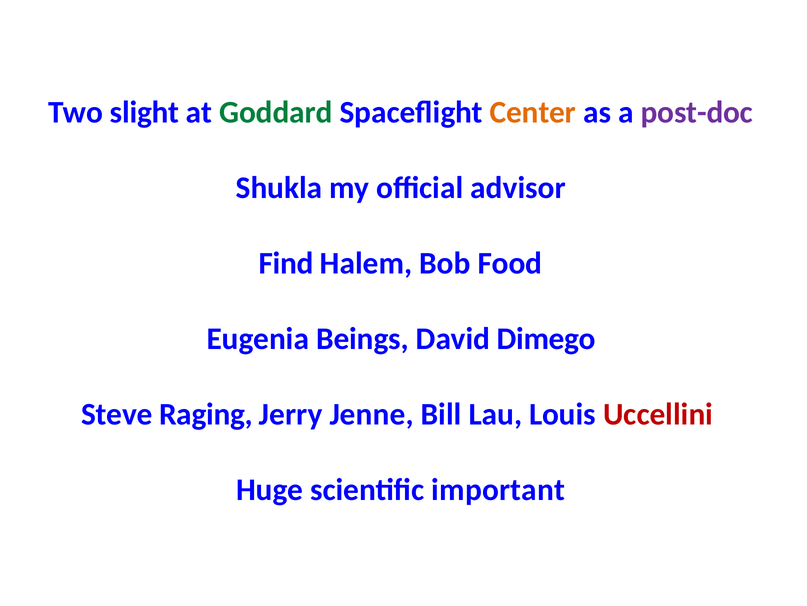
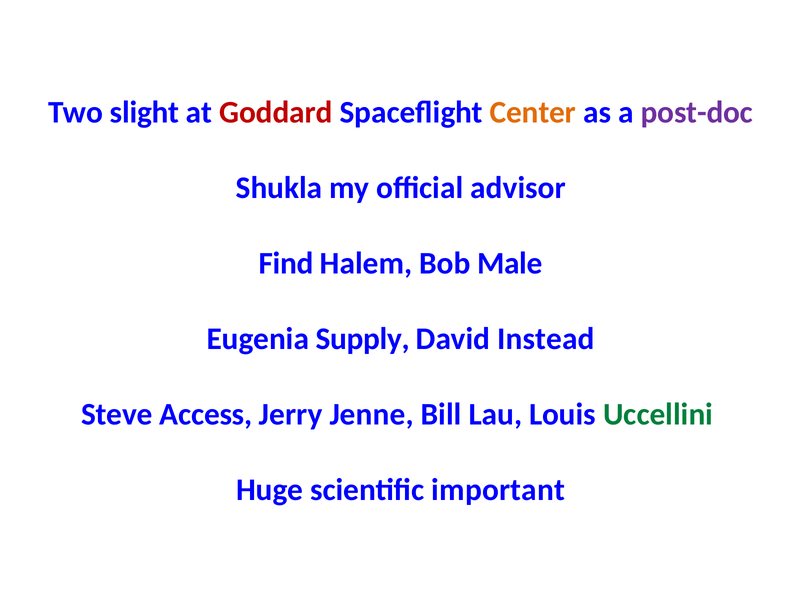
Goddard colour: green -> red (276, 112)
Food: Food -> Male (510, 263)
Beings: Beings -> Supply (363, 338)
Dimego: Dimego -> Instead (546, 338)
Raging: Raging -> Access (206, 414)
Uccellini colour: red -> green (658, 414)
